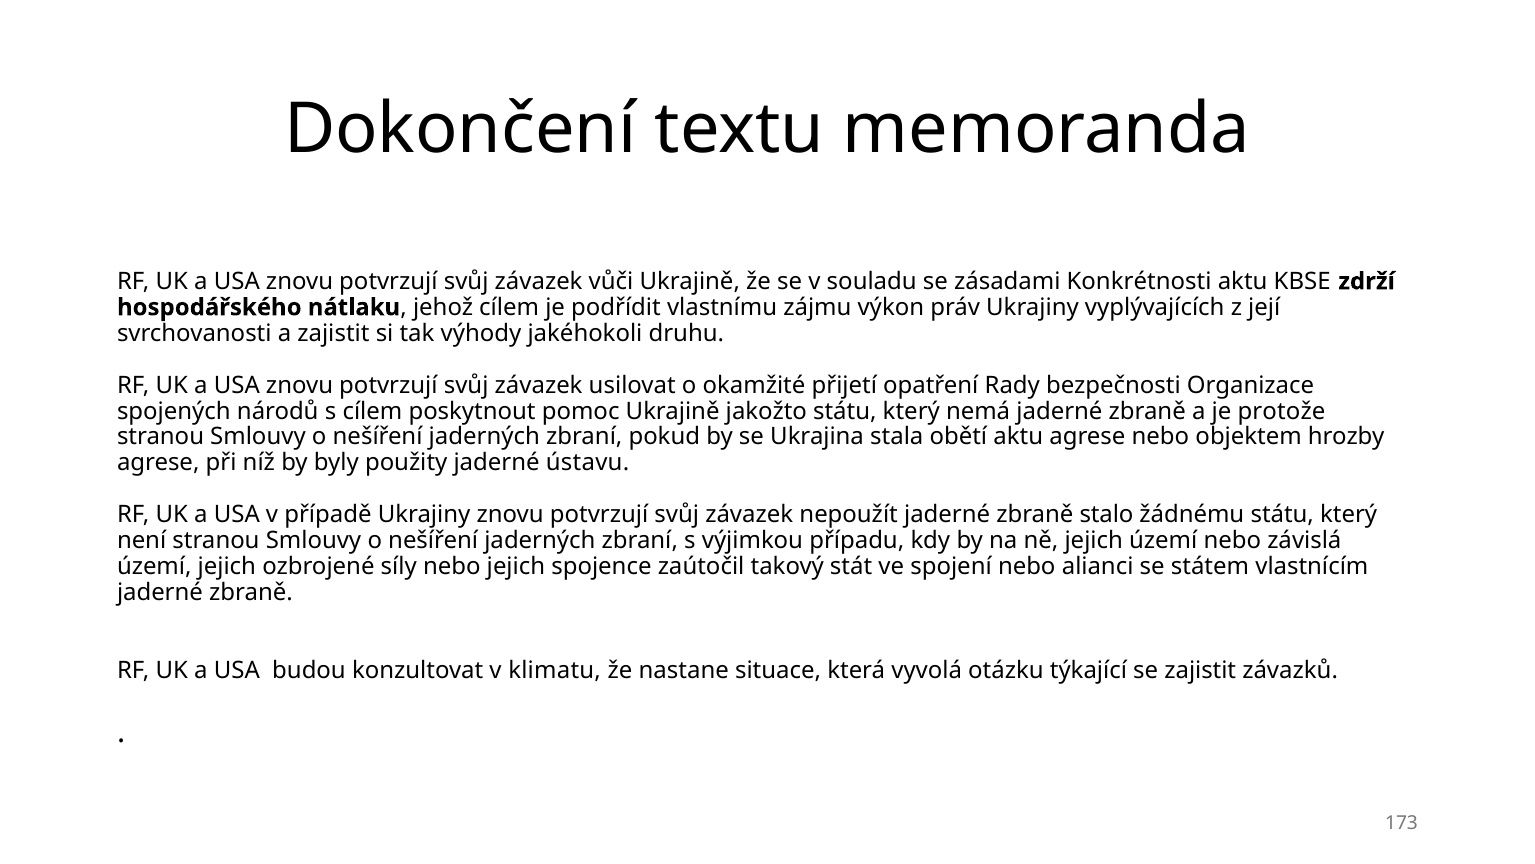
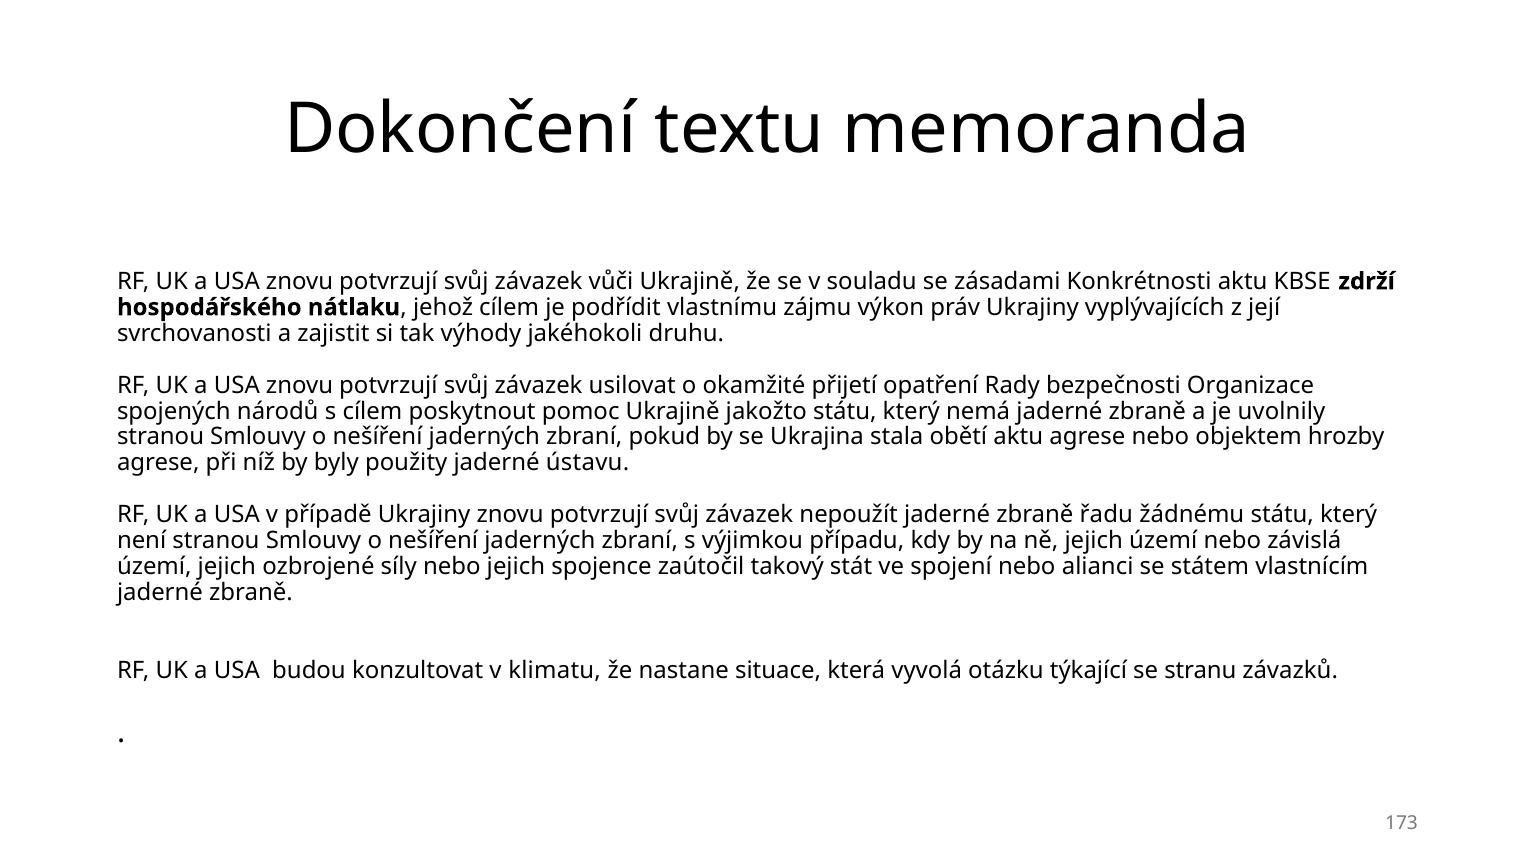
protože: protože -> uvolnily (1282, 411)
stalo: stalo -> řadu (1106, 515)
se zajistit: zajistit -> stranu (1200, 670)
